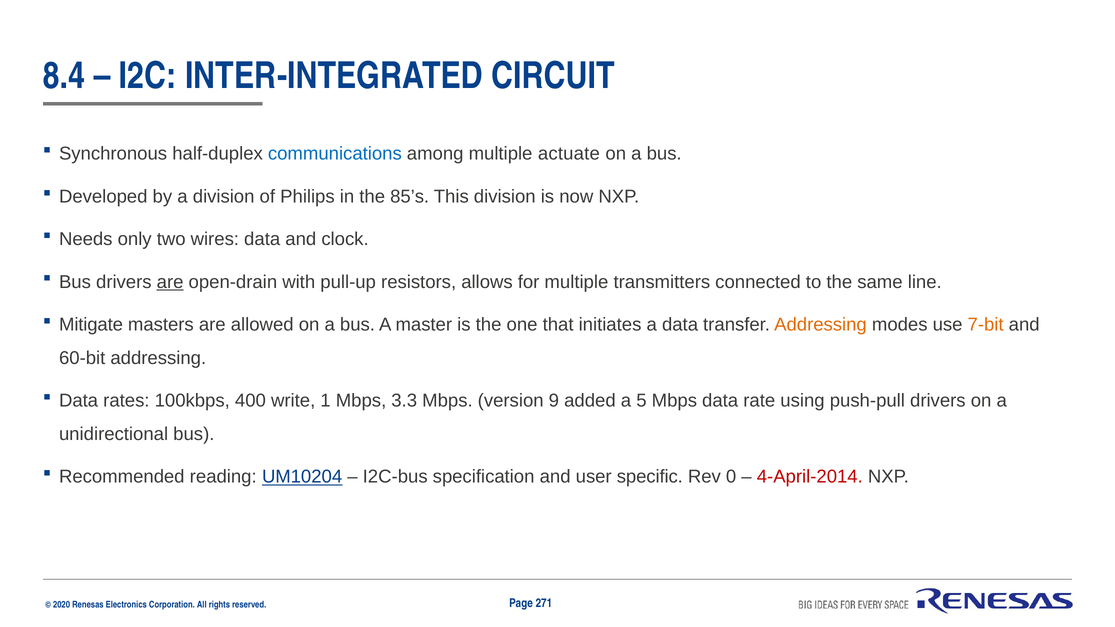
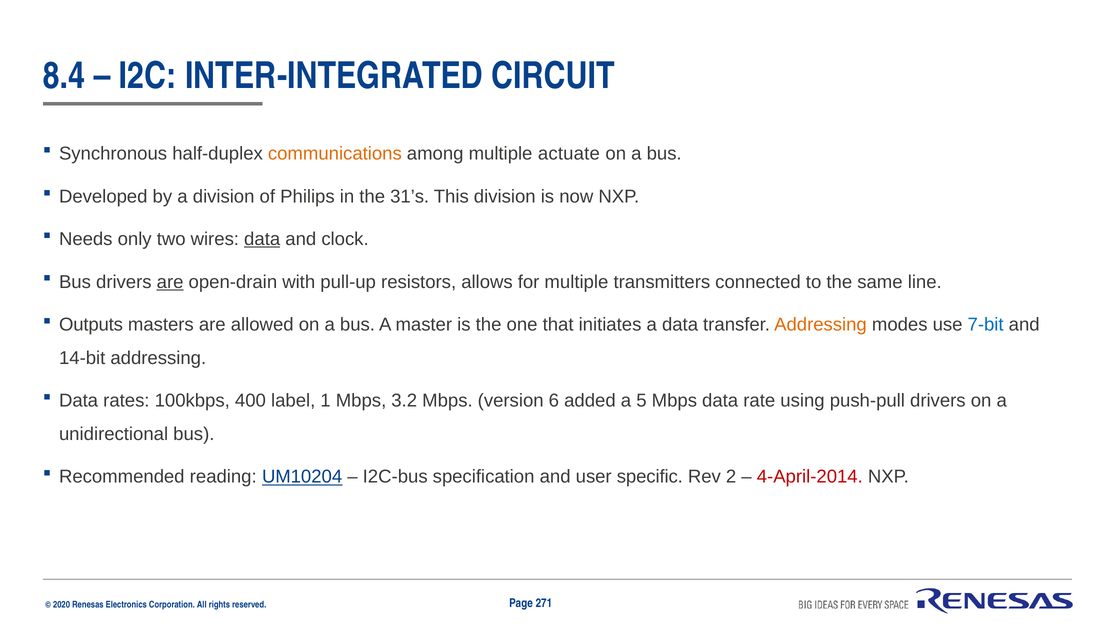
communications colour: blue -> orange (335, 154)
85’s: 85’s -> 31’s (410, 197)
data underline: none -> present (262, 239)
Mitigate: Mitigate -> Outputs (91, 325)
7-bit colour: orange -> blue (986, 325)
60-bit: 60-bit -> 14-bit (82, 358)
write: write -> label (293, 401)
3.3: 3.3 -> 3.2 (404, 401)
9: 9 -> 6 (554, 401)
0: 0 -> 2 (731, 477)
